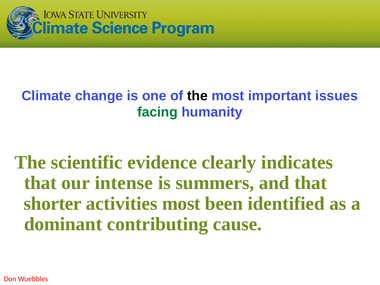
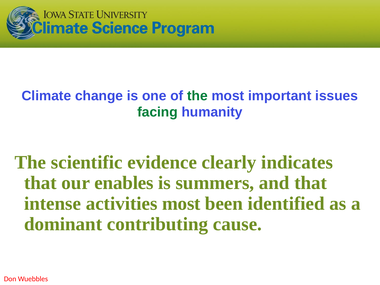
the colour: black -> green (197, 96)
intense: intense -> enables (124, 183)
shorter: shorter -> intense (53, 203)
